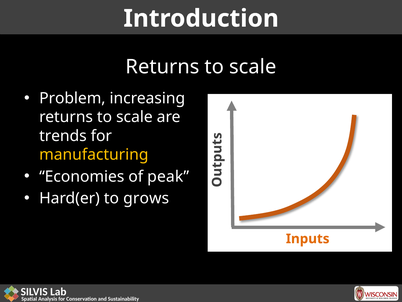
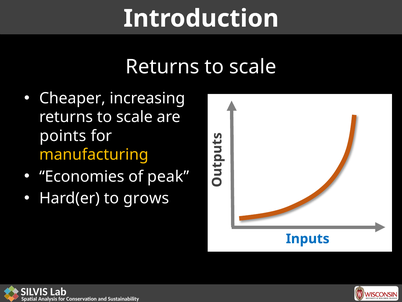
Problem: Problem -> Cheaper (72, 98)
trends: trends -> points (63, 136)
Inputs colour: orange -> blue (308, 238)
